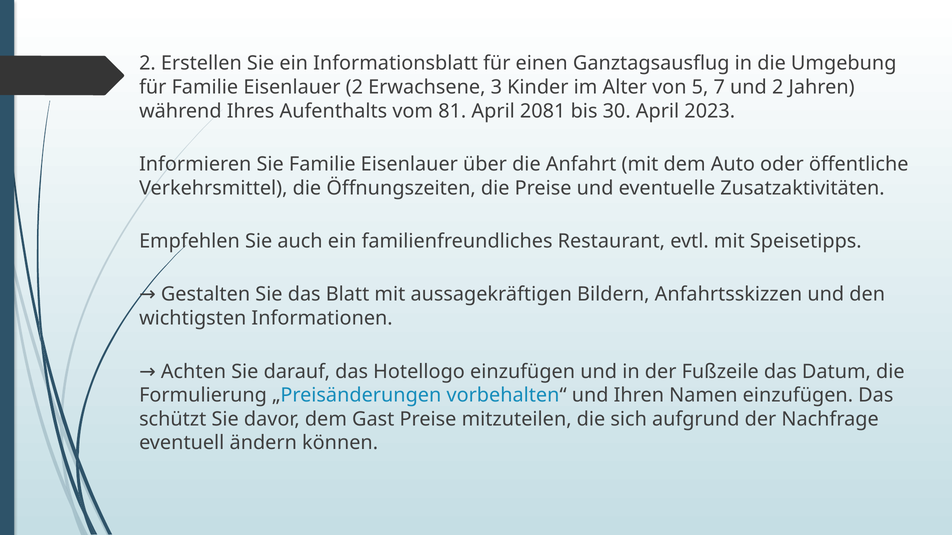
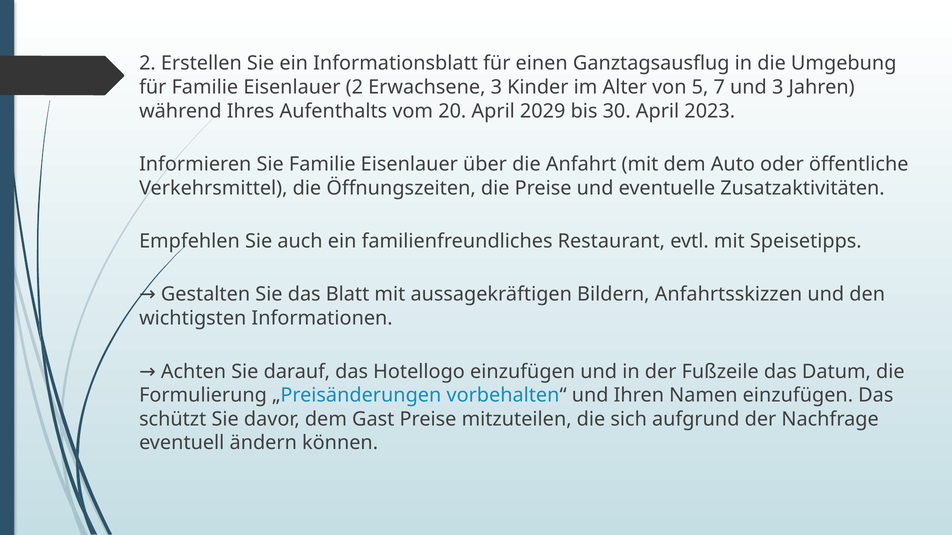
und 2: 2 -> 3 (778, 87)
81: 81 -> 20 (452, 111)
2081: 2081 -> 2029 (543, 111)
